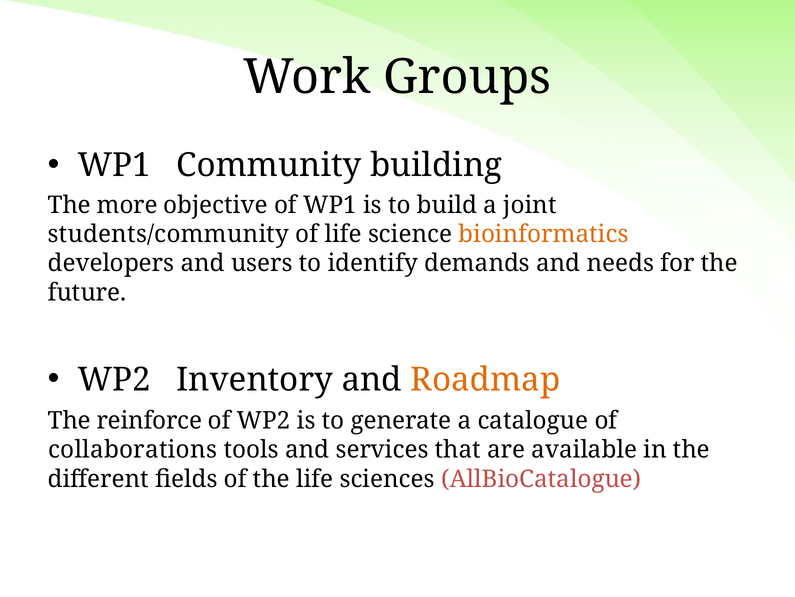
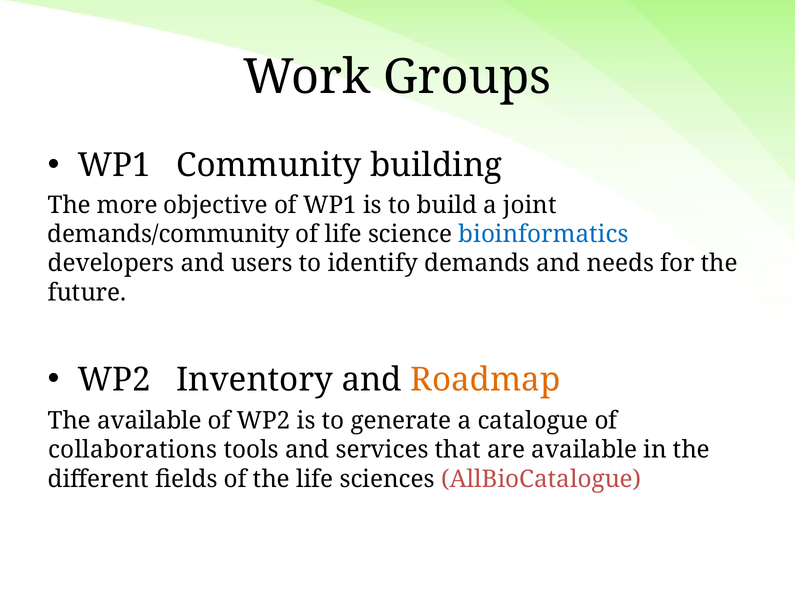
students/community: students/community -> demands/community (169, 234)
bioinformatics colour: orange -> blue (543, 234)
The reinforce: reinforce -> available (149, 420)
